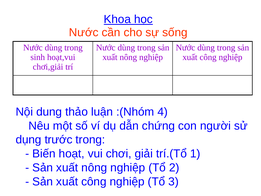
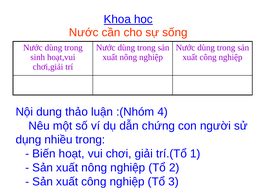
trước: trước -> nhiều (59, 140)
